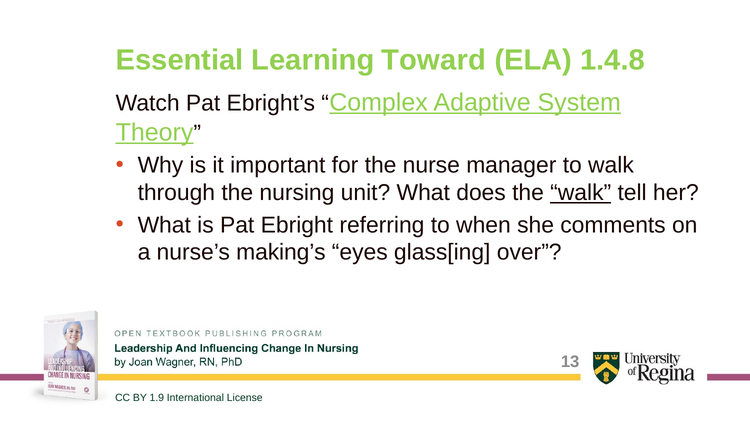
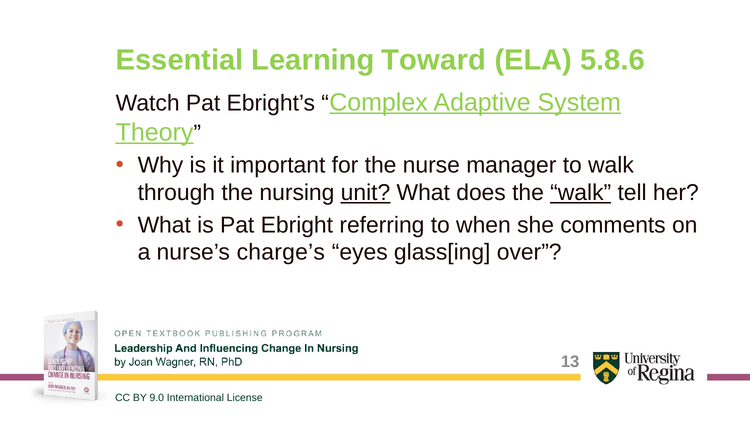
1.4.8: 1.4.8 -> 5.8.6 (613, 60)
unit underline: none -> present (366, 193)
making’s: making’s -> charge’s (281, 252)
1.9: 1.9 -> 9.0 (157, 398)
